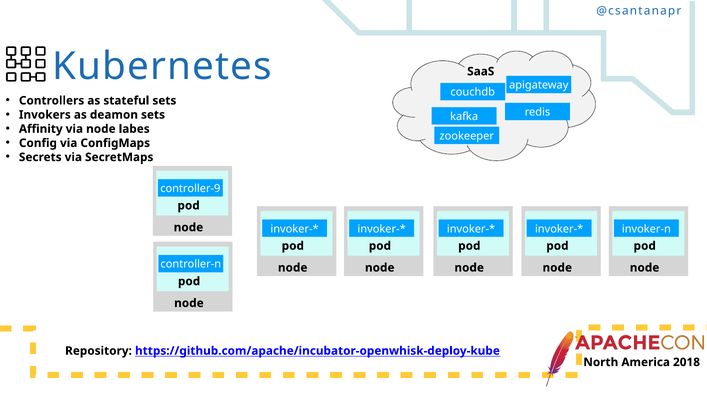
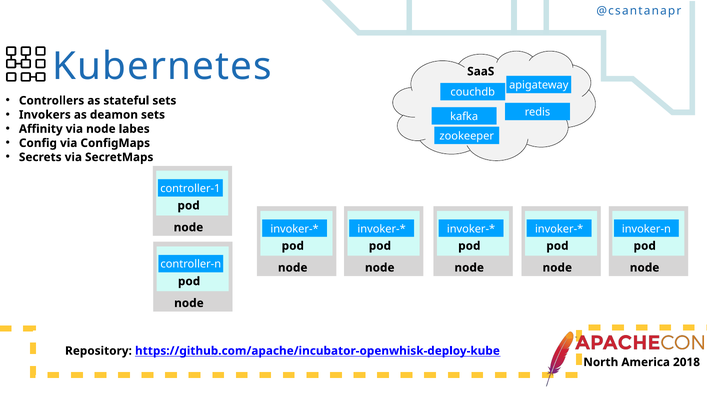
controller-9: controller-9 -> controller-1 (190, 188)
